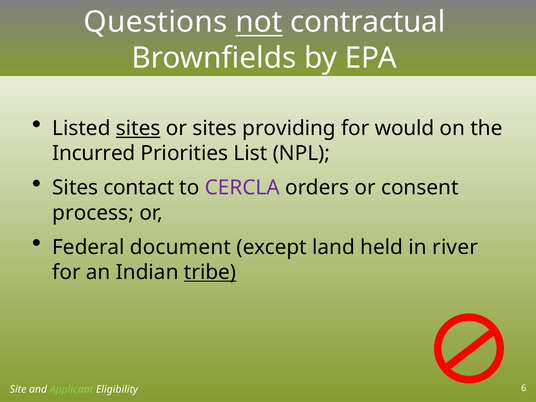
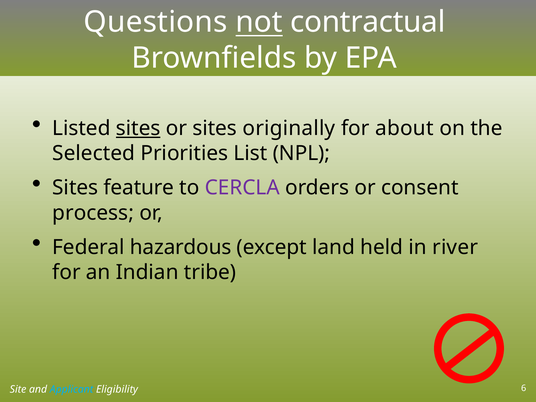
providing: providing -> originally (289, 128)
would: would -> about (404, 128)
Incurred: Incurred -> Selected (94, 153)
contact: contact -> feature (139, 188)
document: document -> hazardous (181, 247)
tribe underline: present -> none (210, 272)
Applicant colour: light green -> light blue (72, 389)
